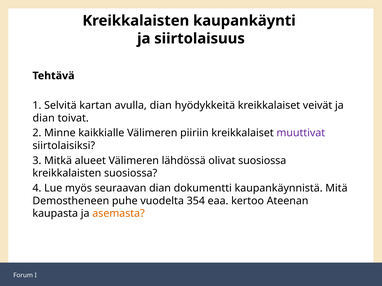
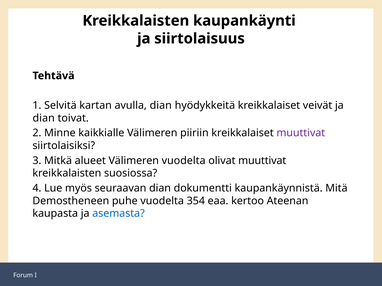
Välimeren lähdössä: lähdössä -> vuodelta (184, 161)
olivat suosiossa: suosiossa -> muuttivat (262, 161)
asemasta colour: orange -> blue (118, 214)
